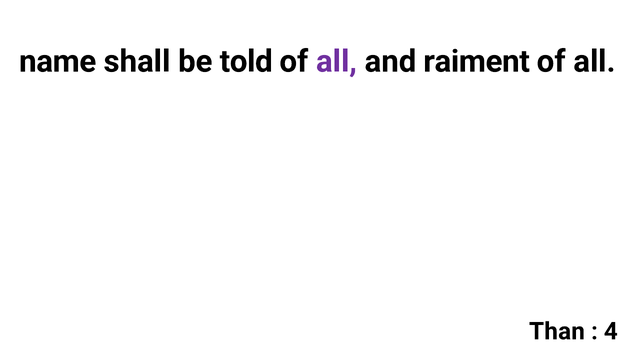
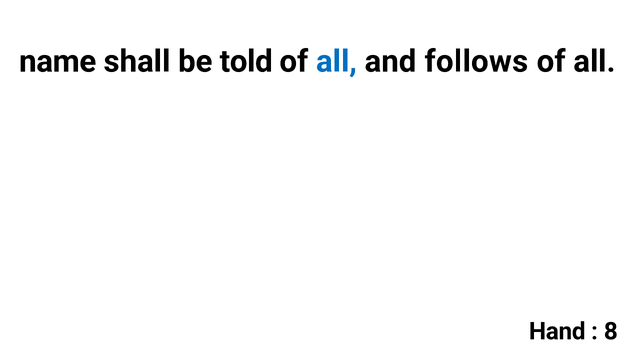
all colour: purple -> blue (336, 61)
raiment: raiment -> follows (476, 61)
Than: Than -> Hand (557, 331)
4: 4 -> 8 (611, 331)
